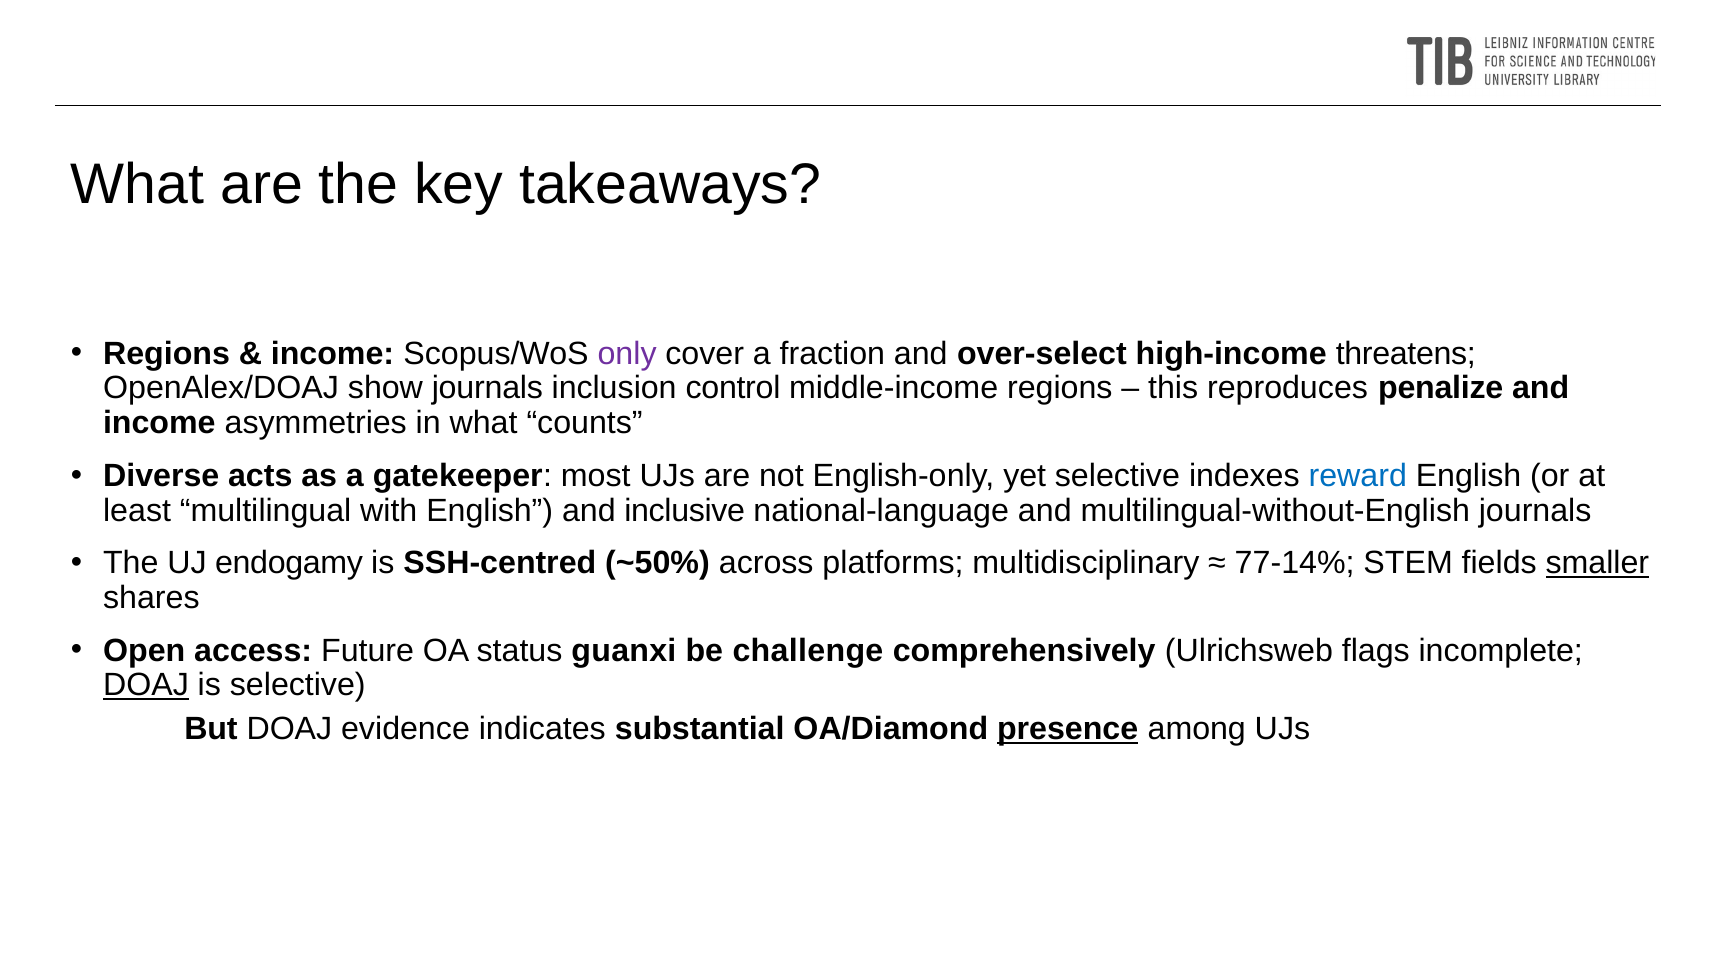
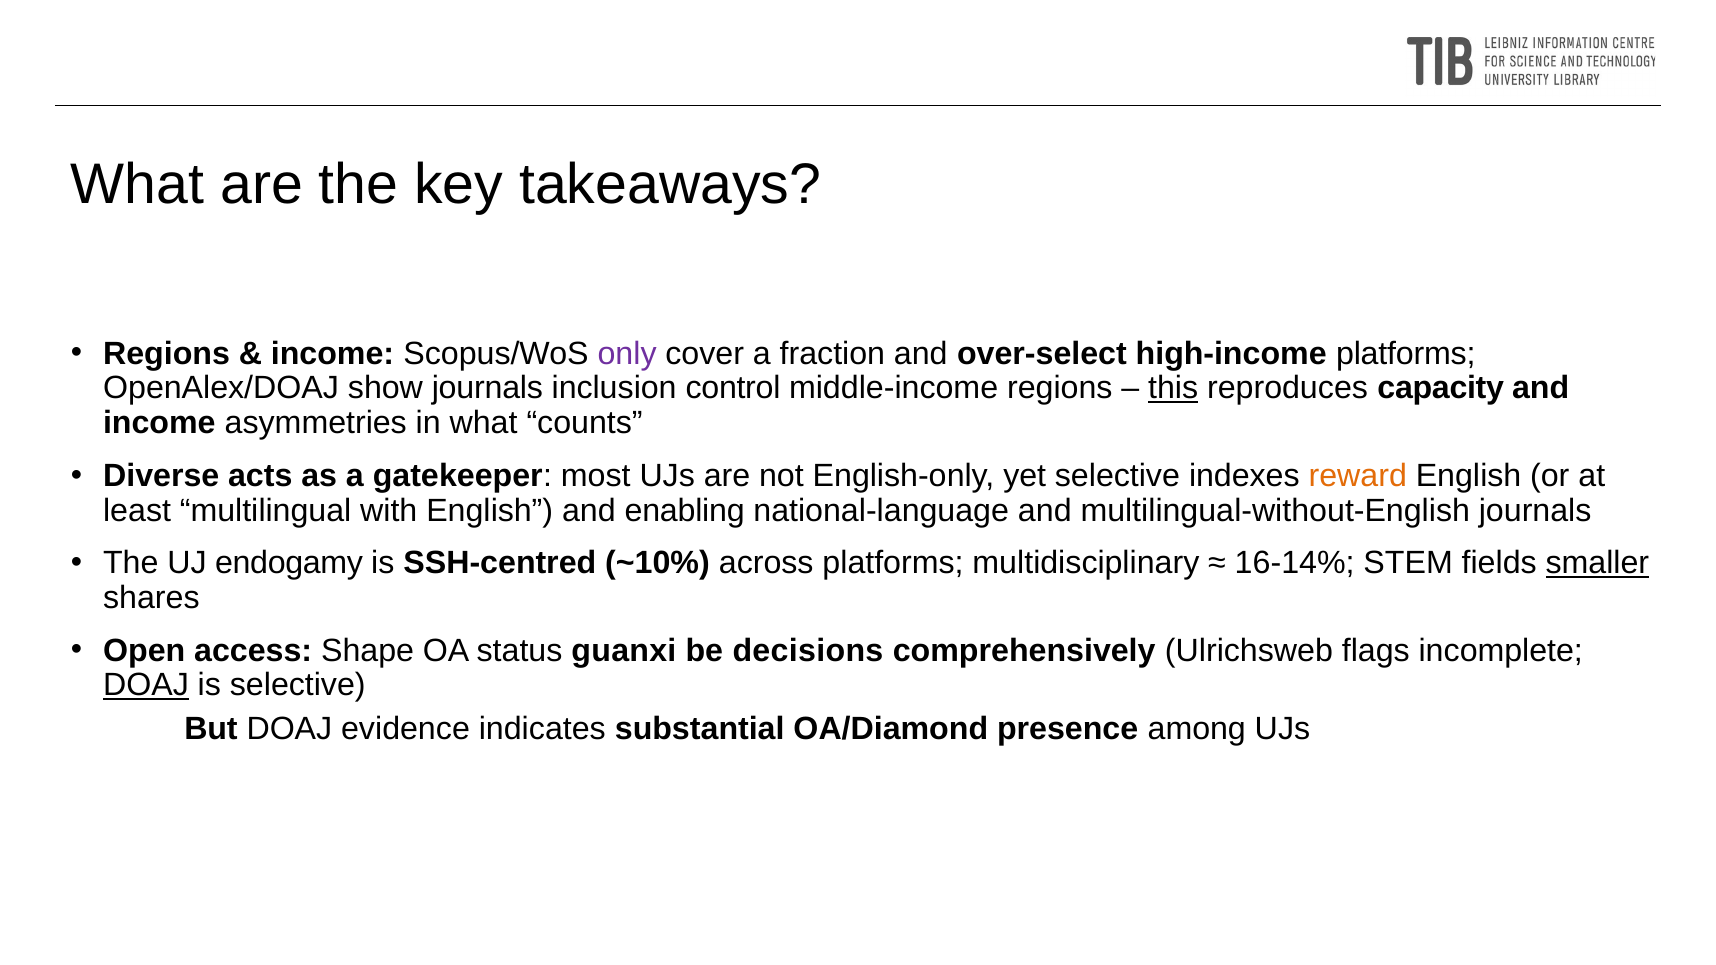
high-income threatens: threatens -> platforms (1406, 354)
this underline: none -> present (1173, 388)
penalize: penalize -> capacity (1441, 388)
reward colour: blue -> orange (1358, 476)
inclusive: inclusive -> enabling (685, 511)
~50%: ~50% -> ~10% (658, 563)
77-14%: 77-14% -> 16-14% (1295, 563)
Future: Future -> Shape (368, 651)
challenge: challenge -> decisions (808, 651)
presence underline: present -> none (1068, 729)
